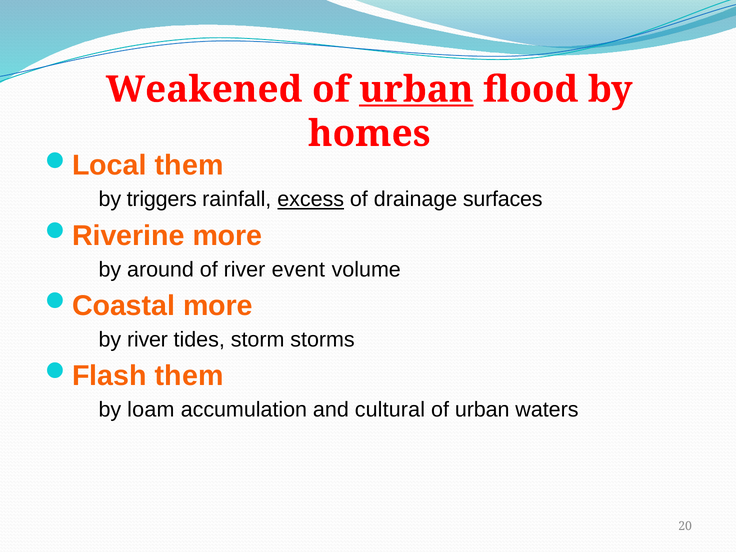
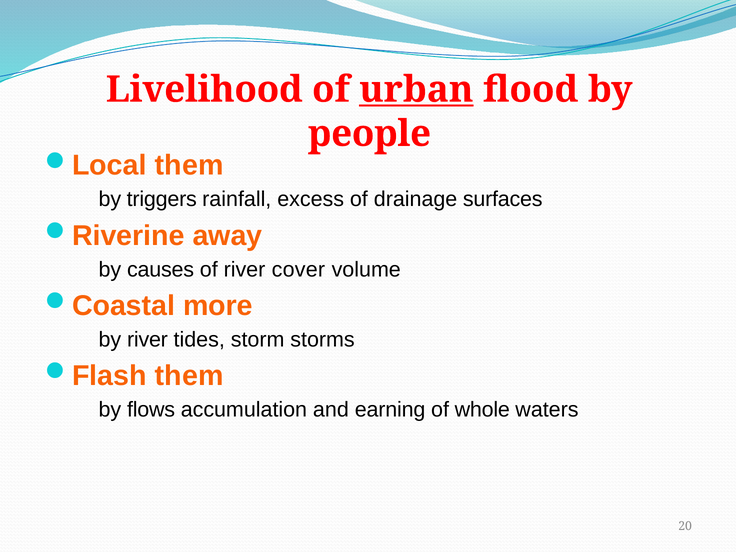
Weakened: Weakened -> Livelihood (204, 90)
homes: homes -> people (369, 134)
excess underline: present -> none (311, 199)
more: more -> away (227, 236)
around: around -> causes (161, 270)
event: event -> cover (298, 270)
loam: loam -> flows (151, 410)
cultural: cultural -> earning (390, 410)
urban: urban -> whole (482, 410)
